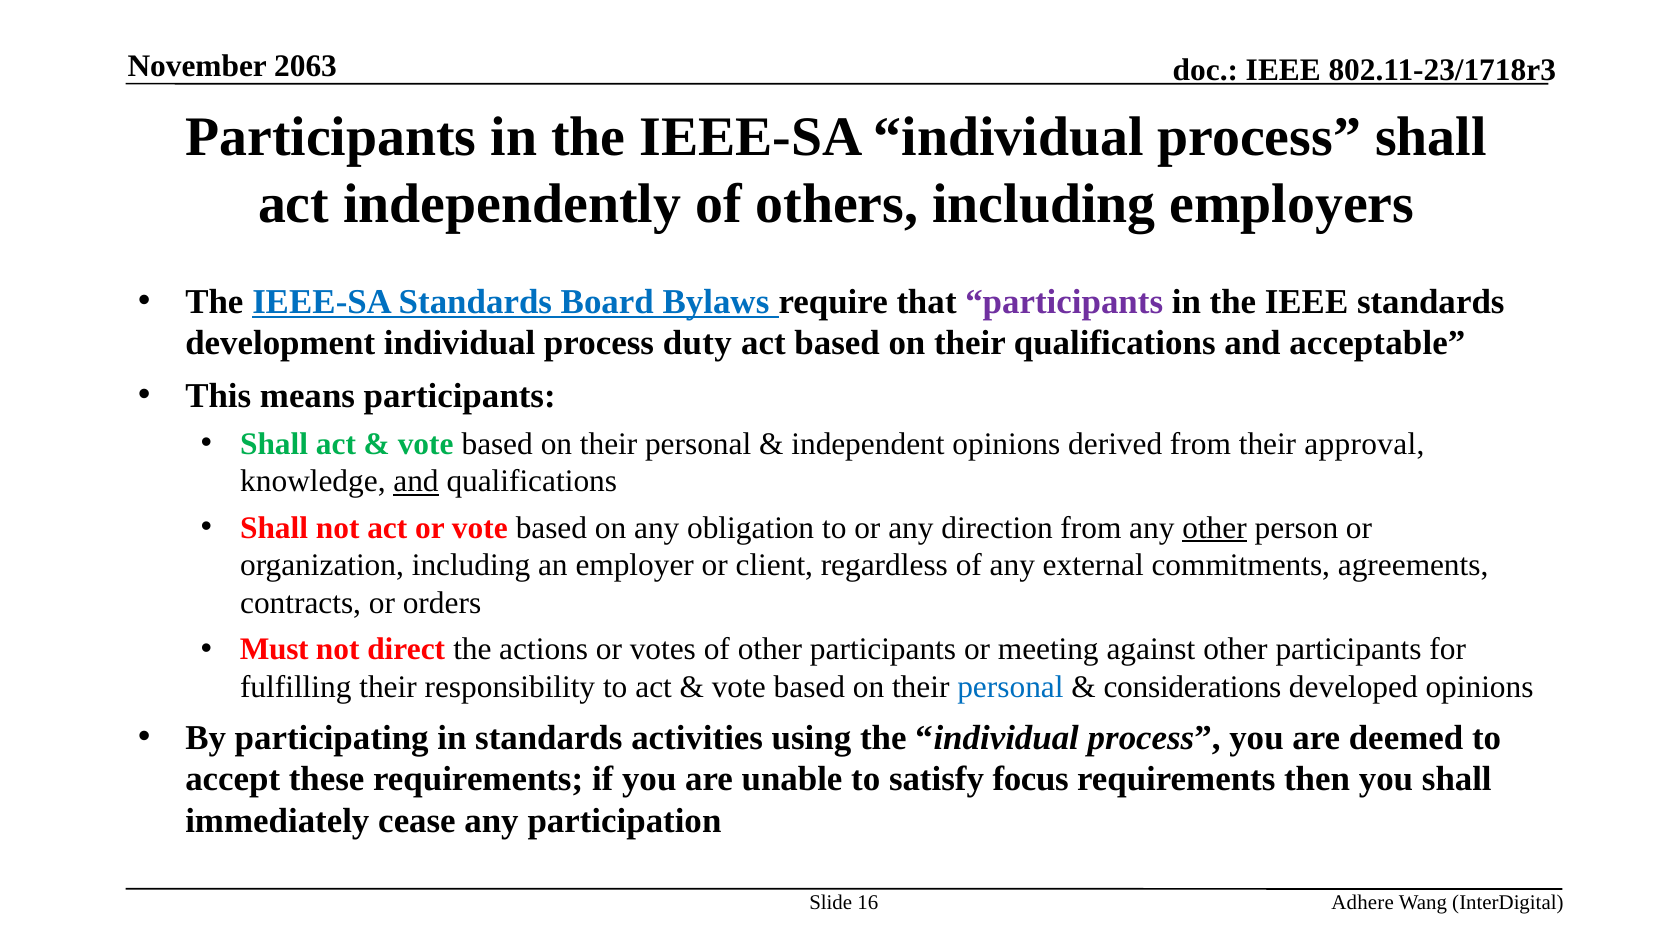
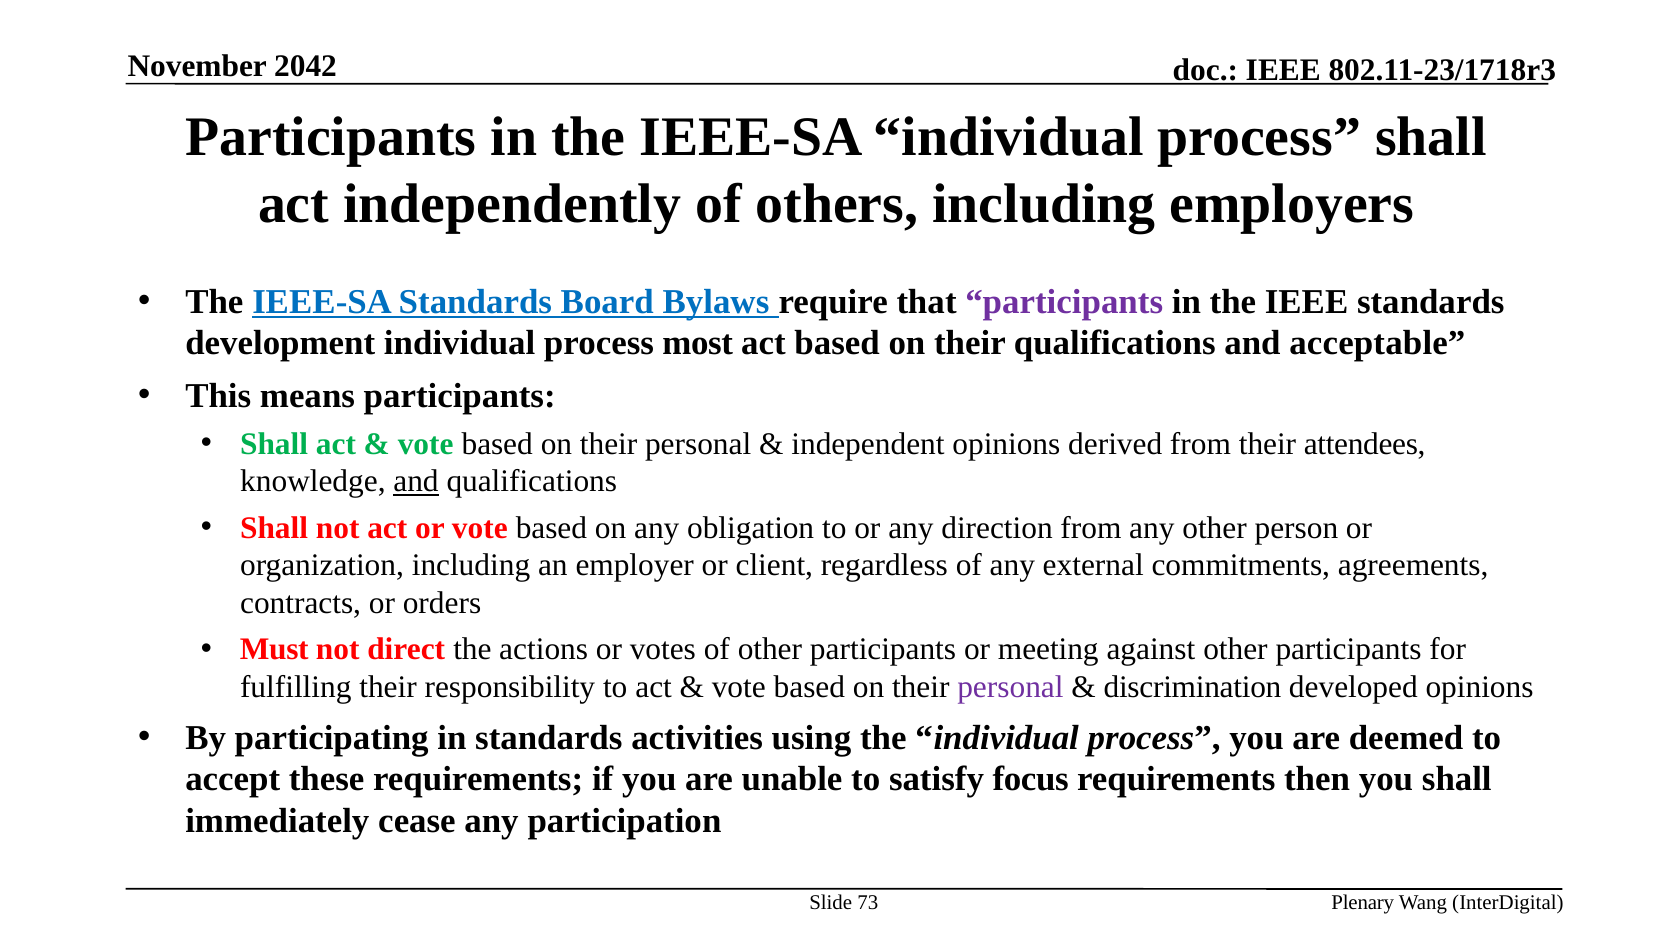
2063: 2063 -> 2042 (306, 67)
duty: duty -> most (698, 344)
approval: approval -> attendees (1365, 444)
other underline: present -> none (1215, 528)
personal colour: blue -> purple (1010, 688)
considerations: considerations -> discrimination (1192, 688)
16: 16 -> 73 (868, 903)
Adhere: Adhere -> Plenary (1363, 903)
